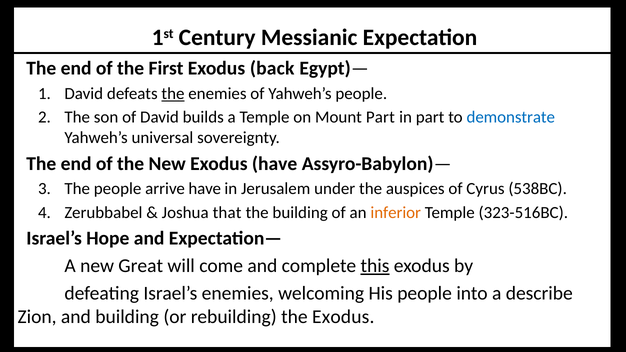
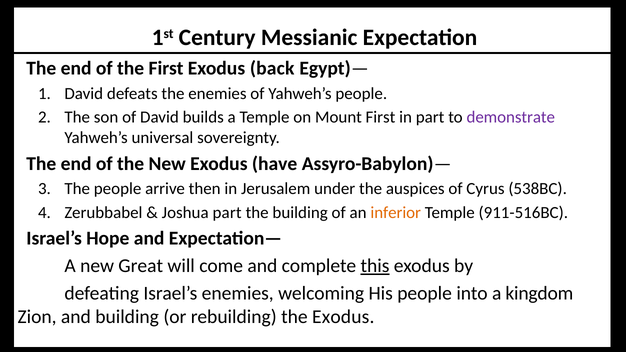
the underline: present -> none (173, 94)
Mount Part: Part -> First (380, 117)
demonstrate colour: blue -> purple (511, 117)
arrive have: have -> then (205, 189)
Joshua that: that -> part (227, 213)
323-516BC: 323-516BC -> 911-516BC (523, 213)
describe: describe -> kingdom (539, 293)
